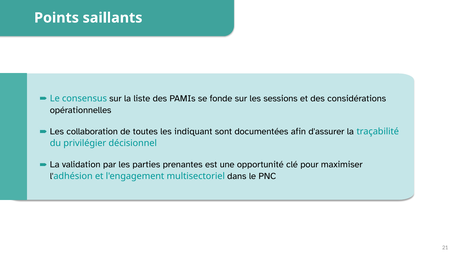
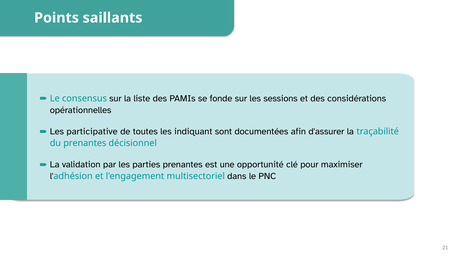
collaboration: collaboration -> participative (92, 132)
du privilégier: privilégier -> prenantes (85, 143)
